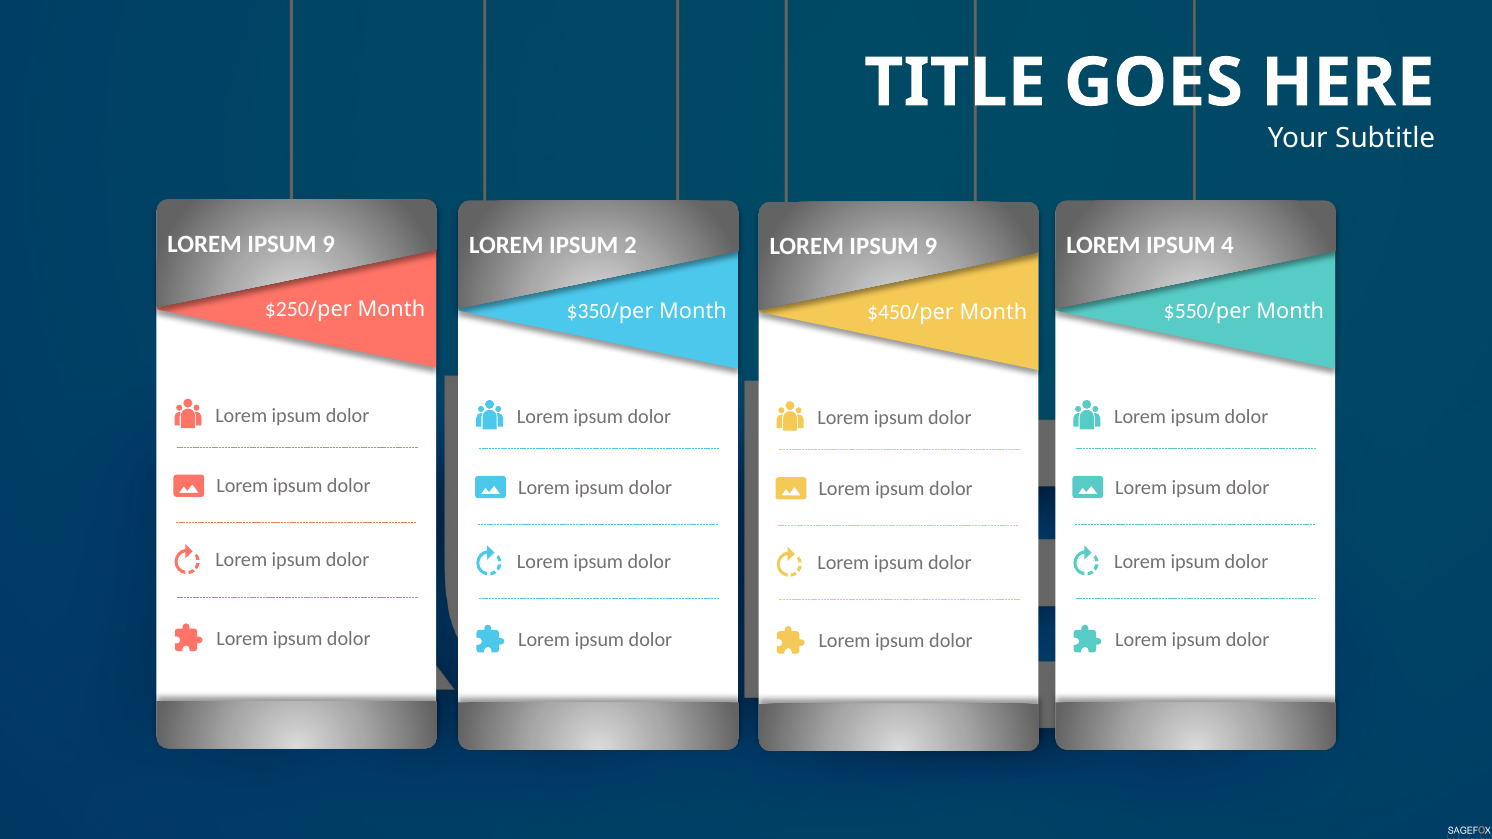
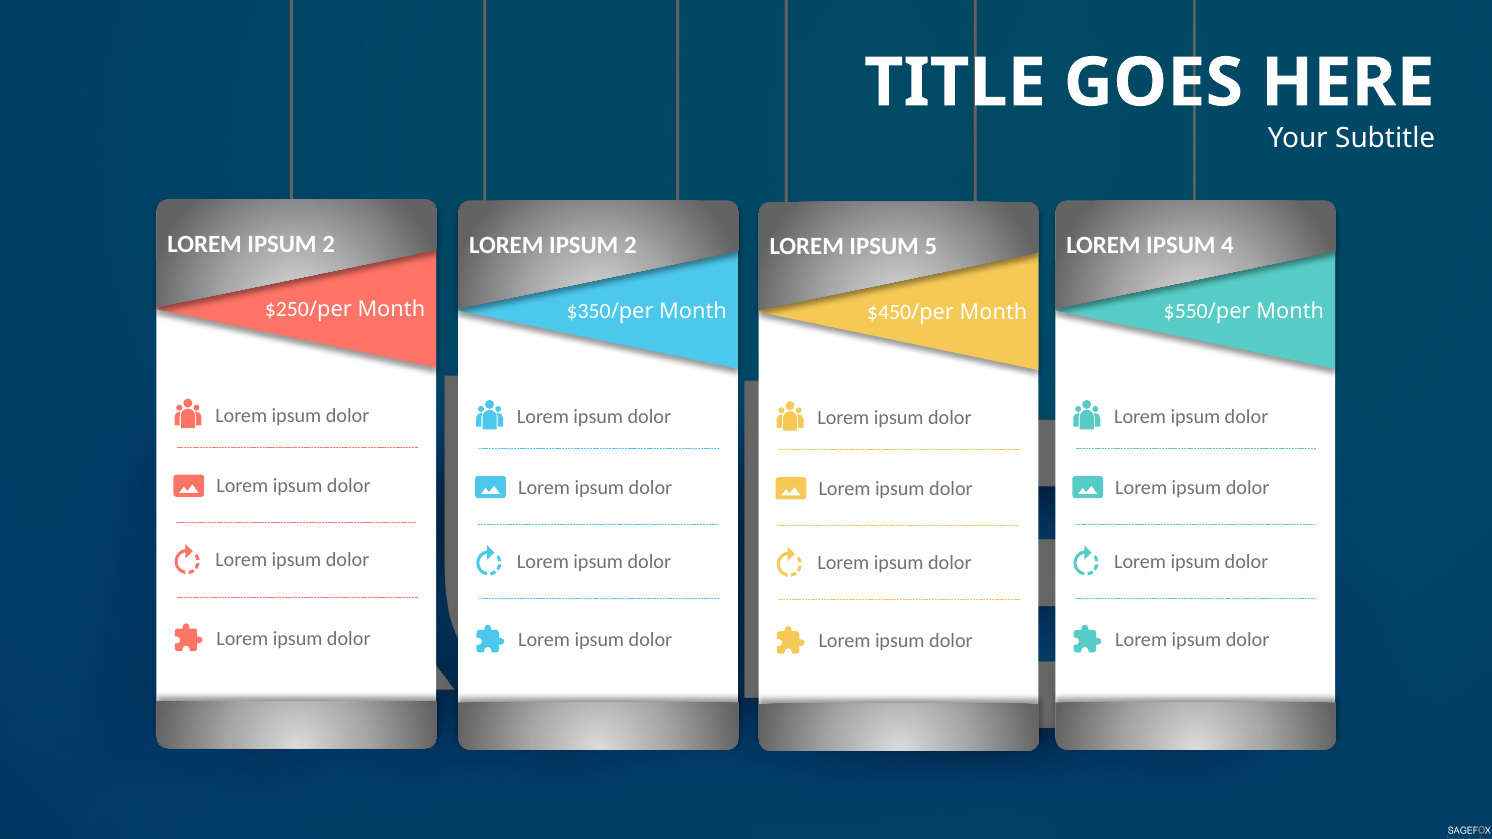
9: 9 -> 2 (329, 244)
9: 9 -> 5 (931, 247)
